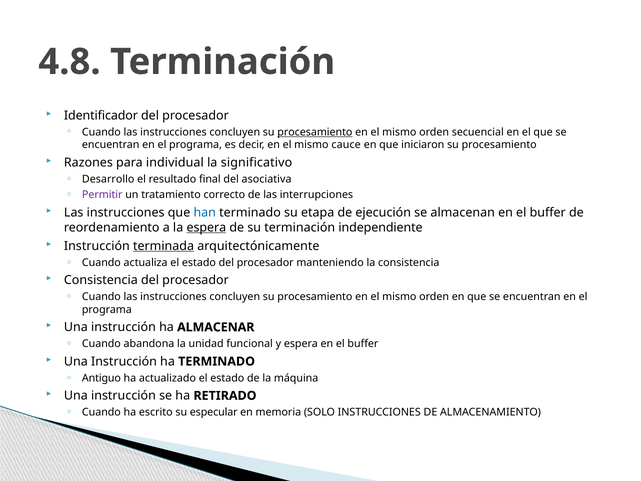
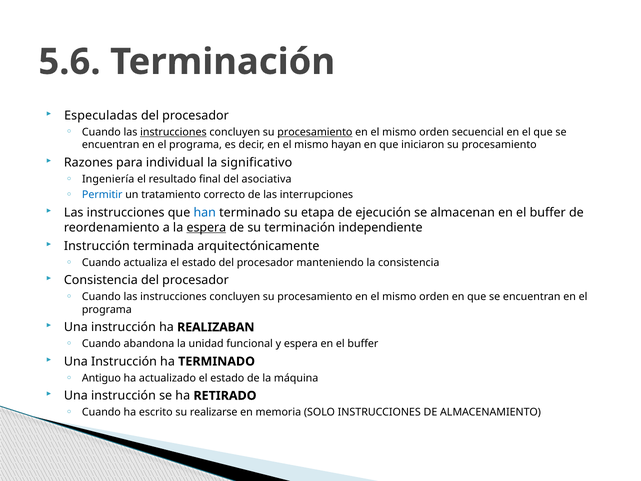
4.8: 4.8 -> 5.6 (69, 62)
Identificador: Identificador -> Especuladas (101, 115)
instrucciones underline: none -> present (173, 132)
cauce: cauce -> hayan (346, 145)
Desarrollo: Desarrollo -> Ingeniería (108, 179)
Permitir colour: purple -> blue (102, 195)
terminada underline: present -> none (164, 246)
ALMACENAR: ALMACENAR -> REALIZABAN (216, 327)
especular: especular -> realizarse (214, 412)
